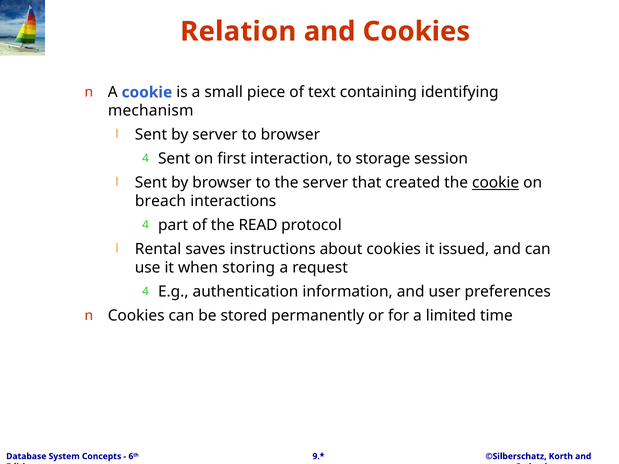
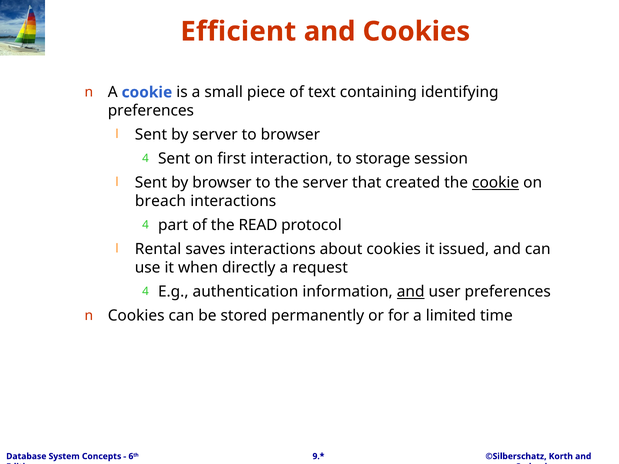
Relation: Relation -> Efficient (238, 31)
mechanism: mechanism -> preferences (151, 111)
saves instructions: instructions -> interactions (273, 249)
storing: storing -> directly (249, 268)
and underline: none -> present (411, 292)
